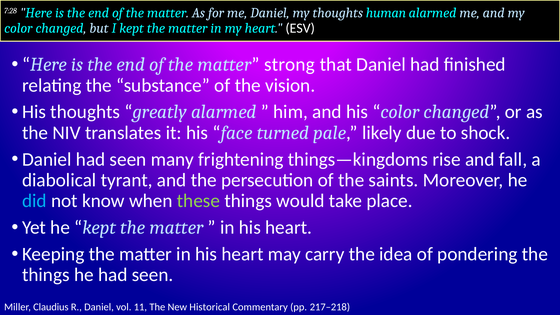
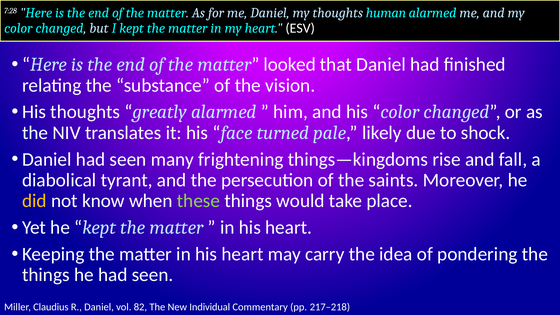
strong: strong -> looked (290, 65)
did colour: light blue -> yellow (34, 201)
11: 11 -> 82 (140, 307)
Historical: Historical -> Individual (210, 307)
